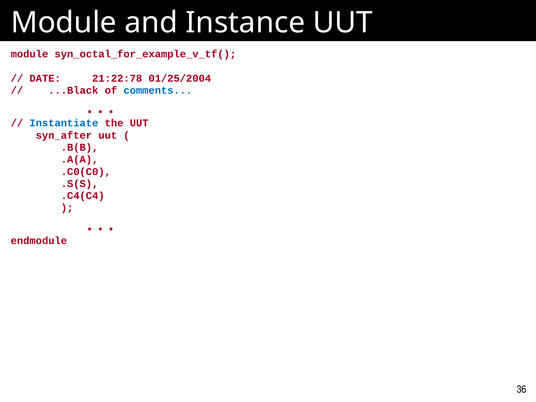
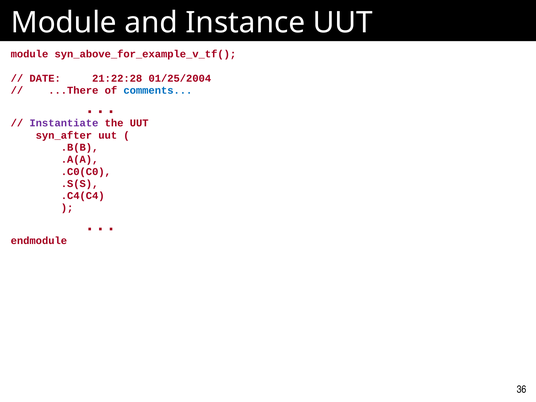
syn_octal_for_example_v_tf(: syn_octal_for_example_v_tf( -> syn_above_for_example_v_tf( (145, 54)
21:22:78: 21:22:78 -> 21:22:28 (117, 78)
...Black: ...Black -> ...There (73, 90)
Instantiate colour: blue -> purple (64, 123)
